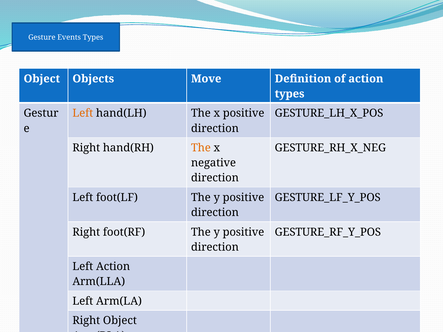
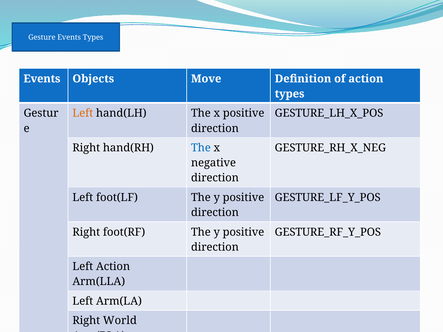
Object: Object -> Events (42, 79)
The colour: orange -> blue (201, 148)
Right Object: Object -> World (120, 321)
